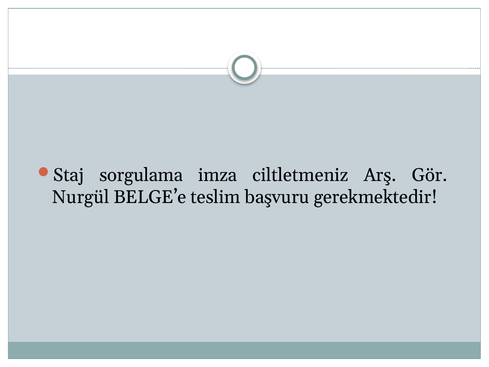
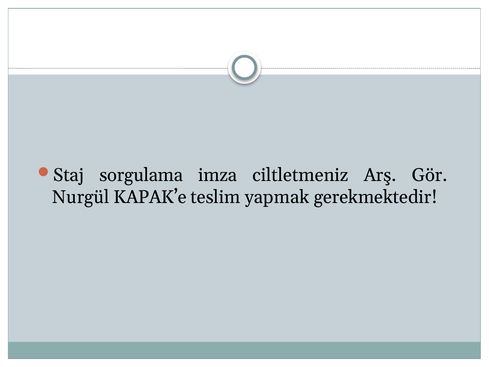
BELGE’e: BELGE’e -> KAPAK’e (150, 197)
başvuru: başvuru -> yapmak (277, 197)
